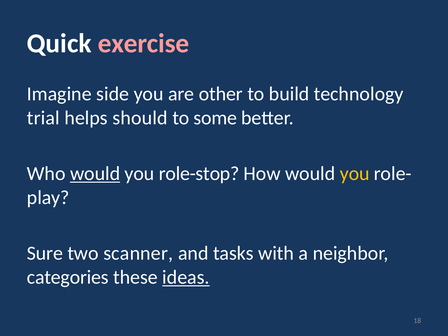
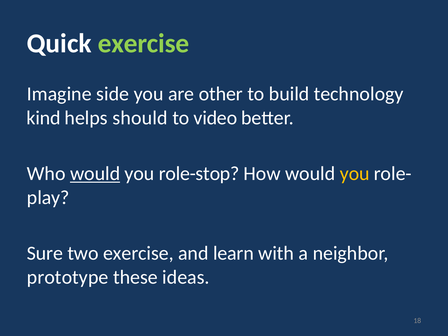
exercise colour: pink -> light green (143, 43)
trial: trial -> kind (44, 118)
some: some -> video (215, 118)
two scanner: scanner -> exercise (138, 253)
tasks: tasks -> learn (233, 253)
categories: categories -> prototype (68, 277)
ideas underline: present -> none (186, 277)
